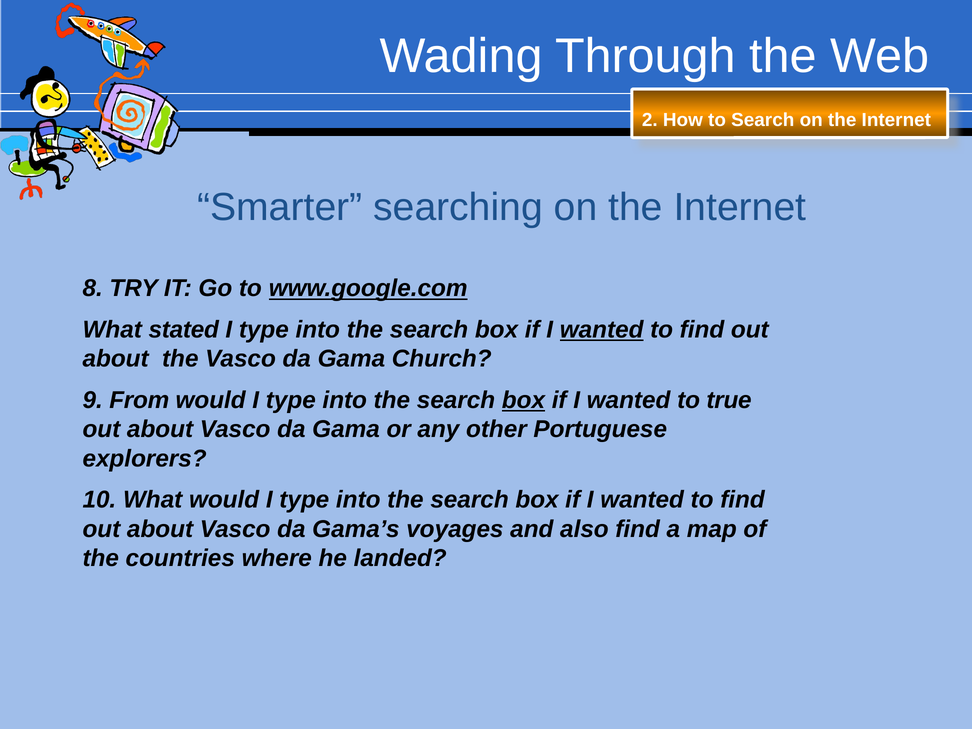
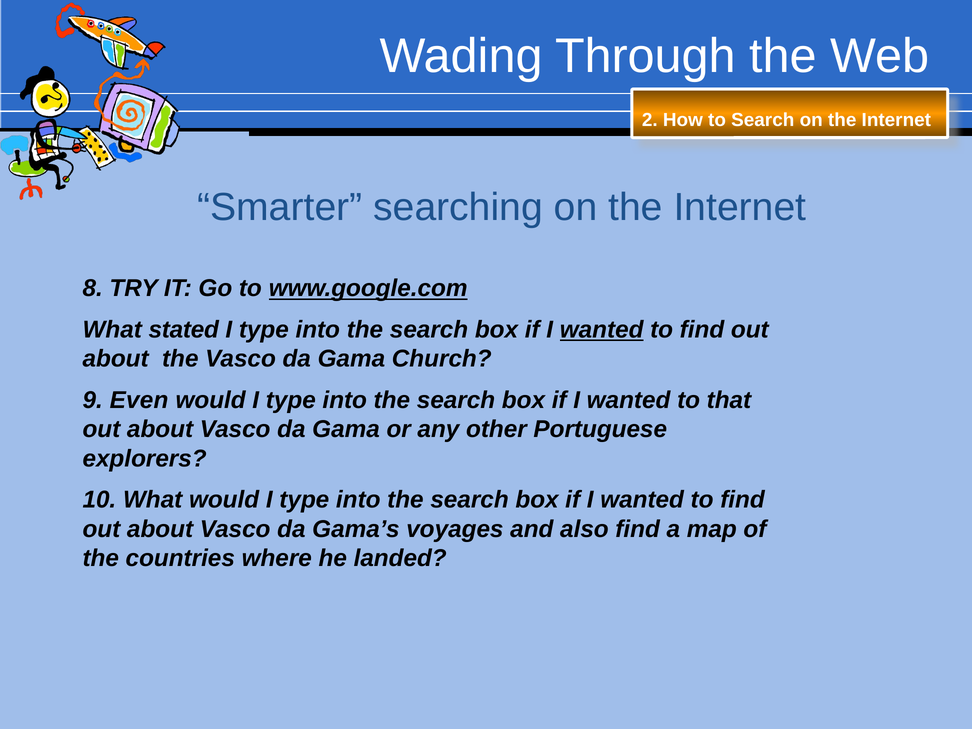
From: From -> Even (139, 400)
box underline: present -> none (523, 400)
true: true -> that (729, 400)
